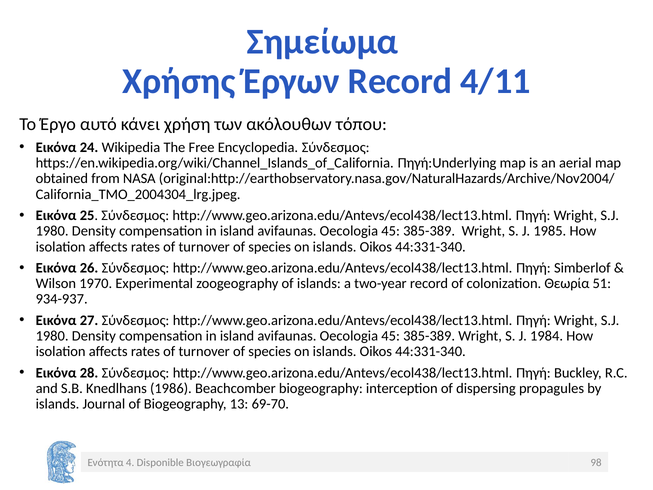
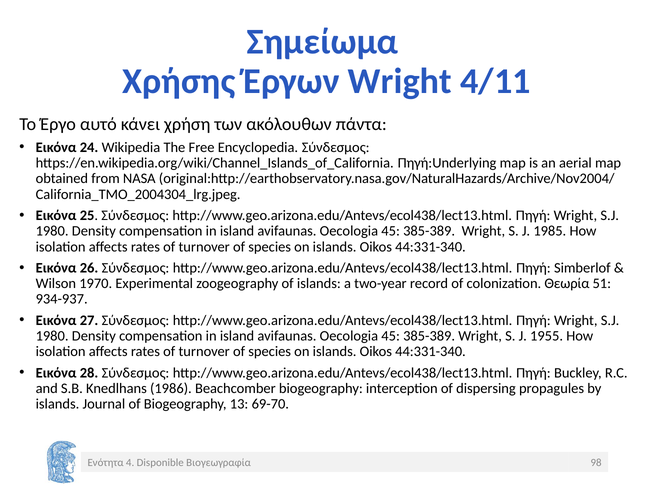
Έργων Record: Record -> Wright (400, 81)
τόπου: τόπου -> πάντα (361, 124)
1984: 1984 -> 1955 (547, 336)
